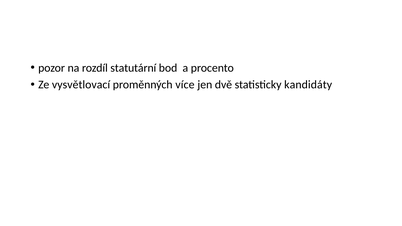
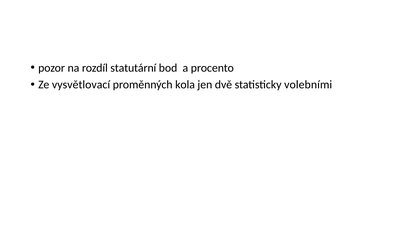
více: více -> kola (185, 85)
kandidáty: kandidáty -> volebními (308, 85)
